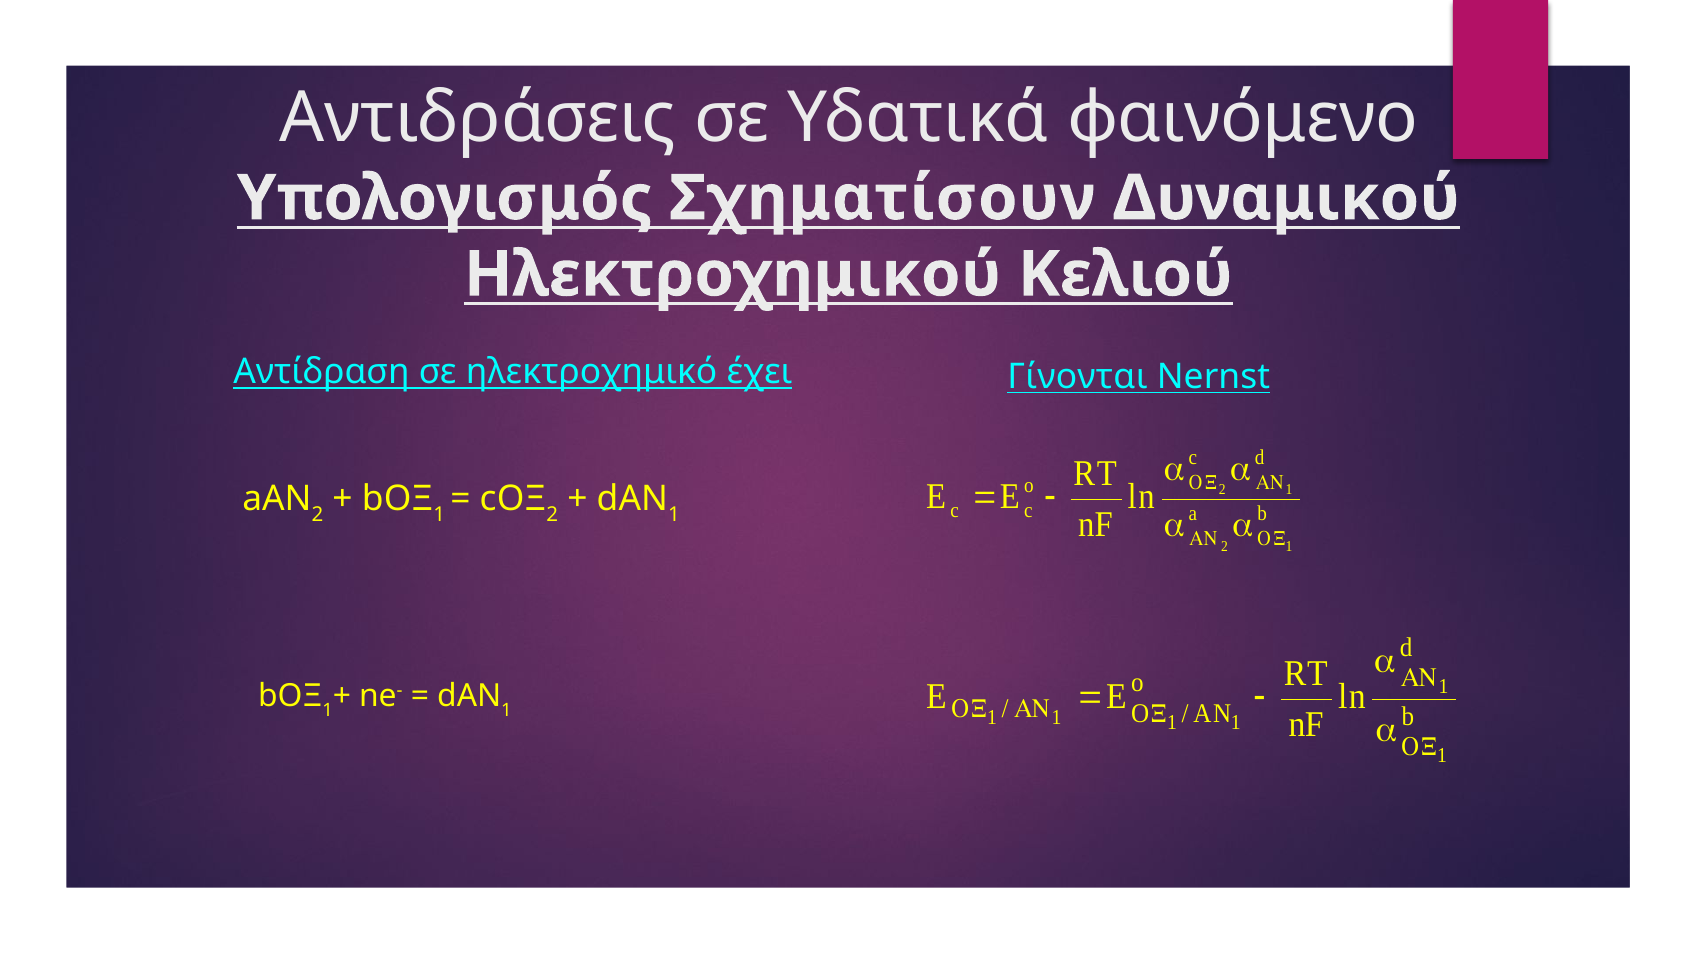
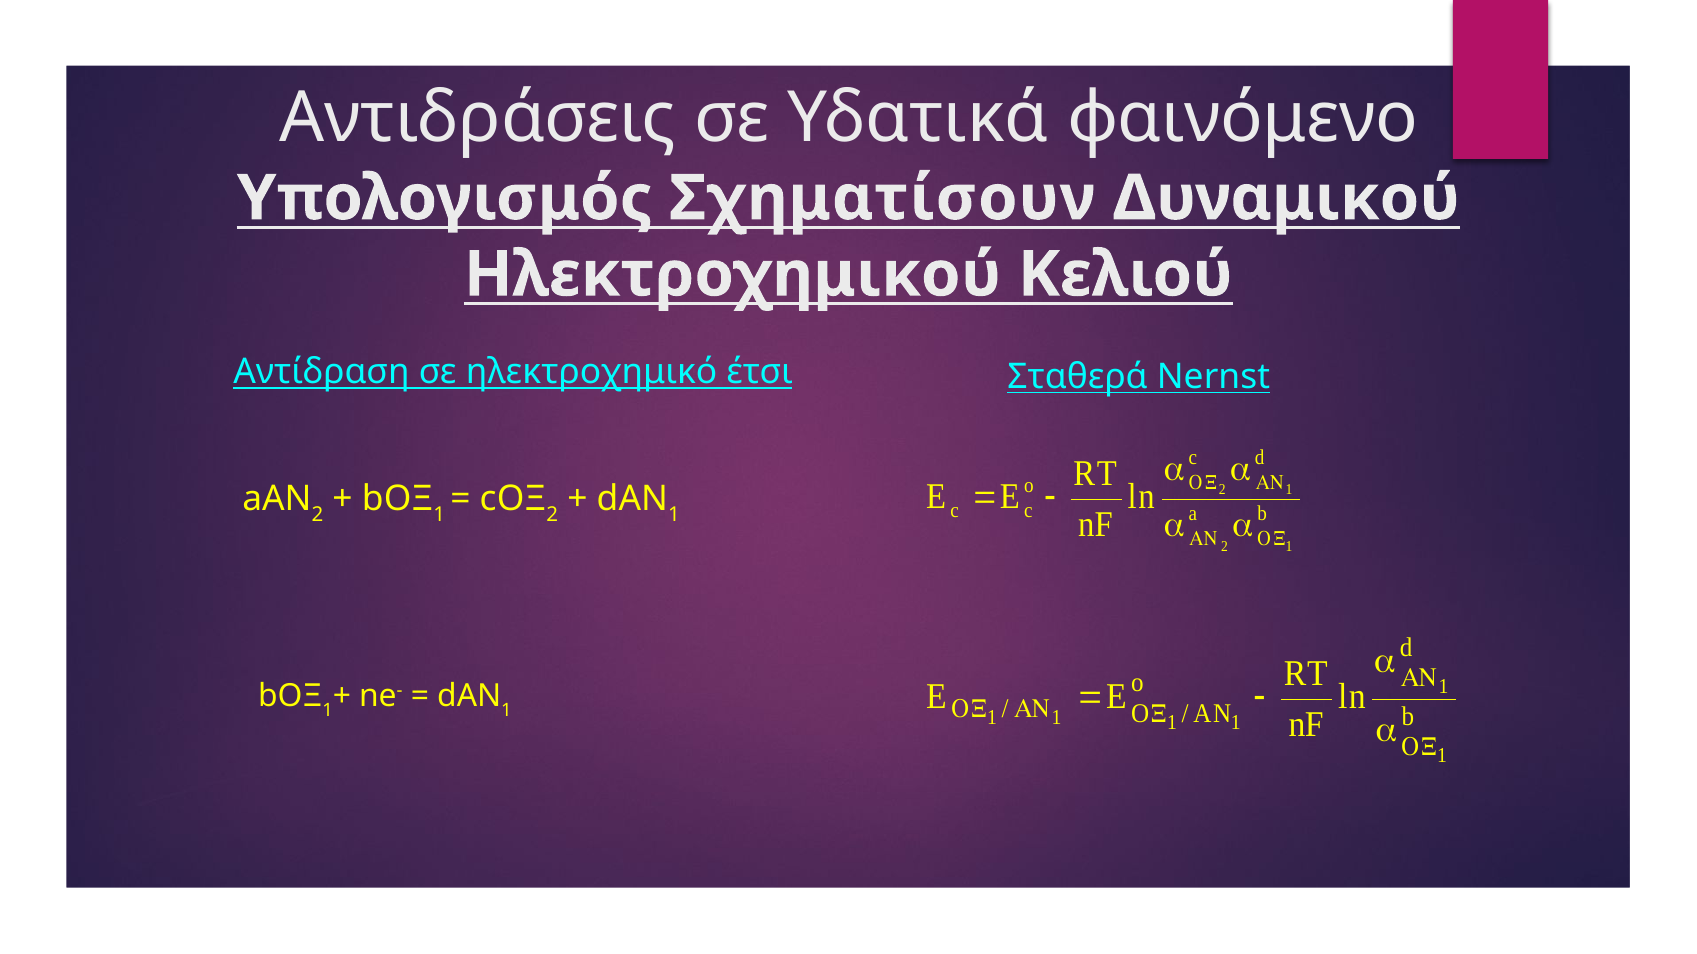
έχει: έχει -> έτσι (760, 372)
Γίνονται: Γίνονται -> Σταθερά (1078, 377)
